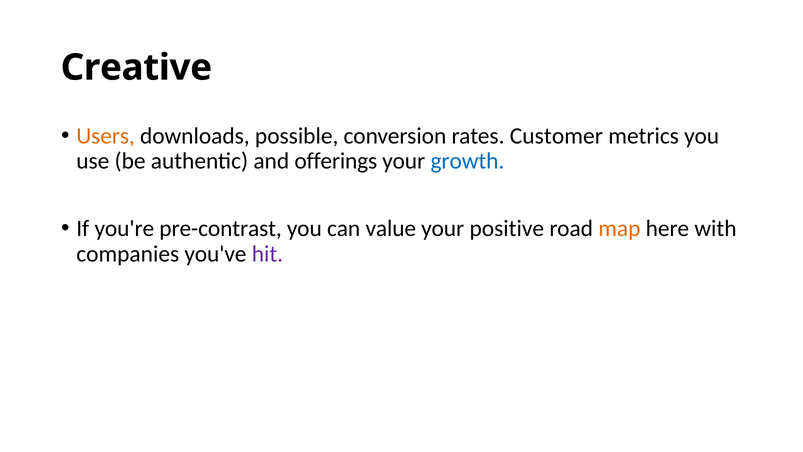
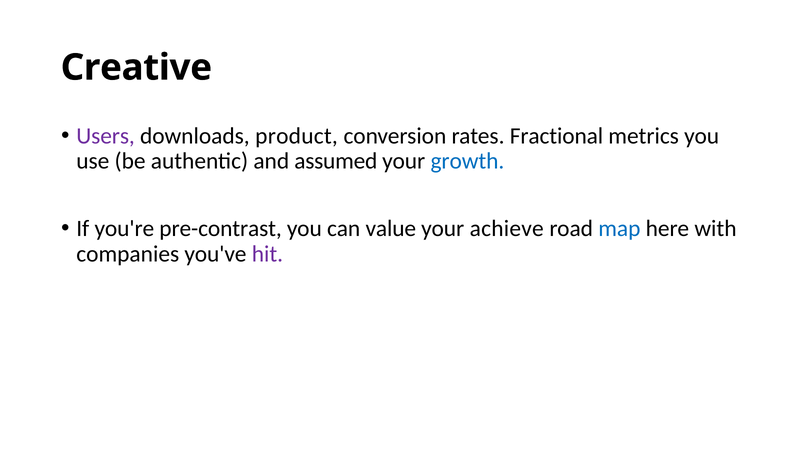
Users colour: orange -> purple (106, 136)
possible: possible -> product (297, 136)
Customer: Customer -> Fractional (556, 136)
offerings: offerings -> assumed (336, 161)
positive: positive -> achieve (507, 228)
map colour: orange -> blue (619, 228)
